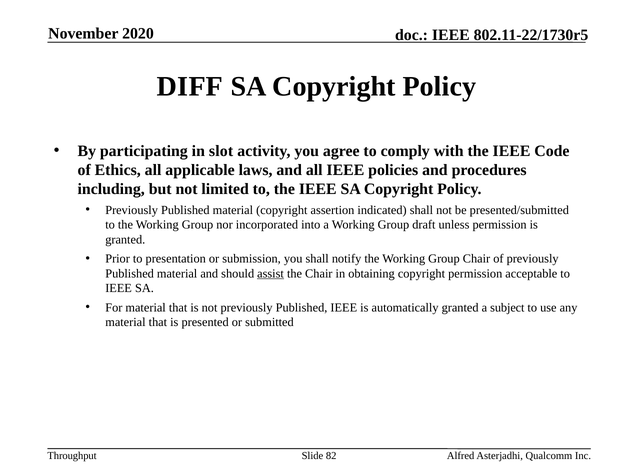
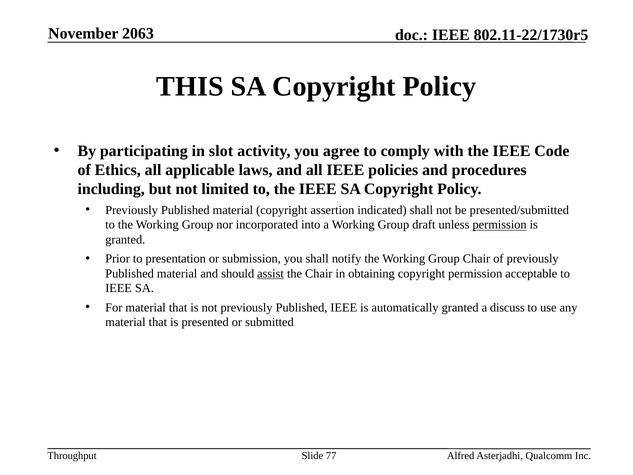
2020: 2020 -> 2063 (138, 34)
DIFF: DIFF -> THIS (190, 86)
permission underline: none -> present (500, 225)
subject: subject -> discuss (507, 307)
82: 82 -> 77 (331, 455)
